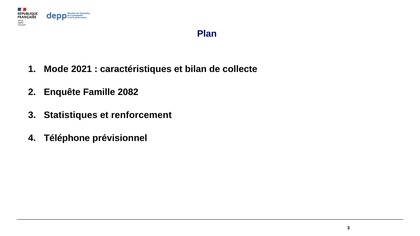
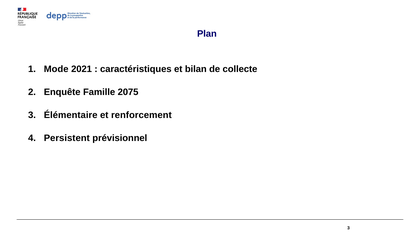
2082: 2082 -> 2075 (128, 92)
Statistiques: Statistiques -> Élémentaire (71, 115)
Téléphone: Téléphone -> Persistent (67, 138)
